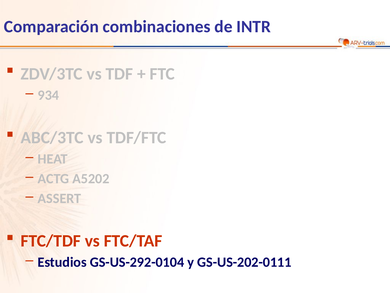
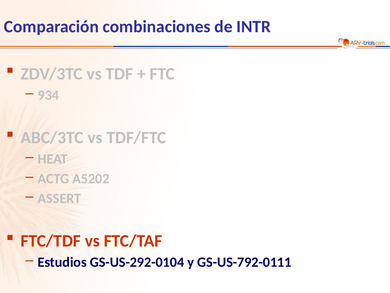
GS-US-202-0111: GS-US-202-0111 -> GS-US-792-0111 (244, 262)
